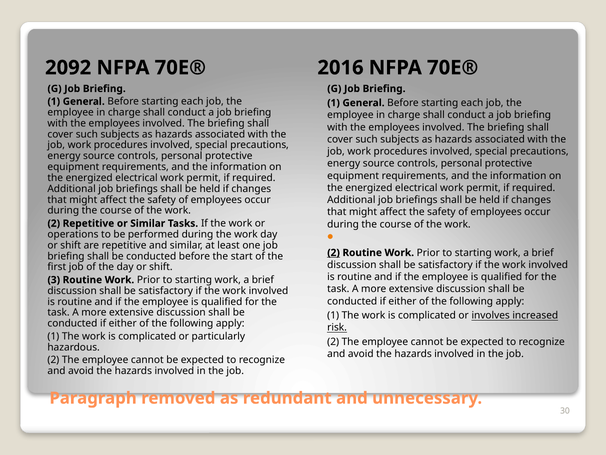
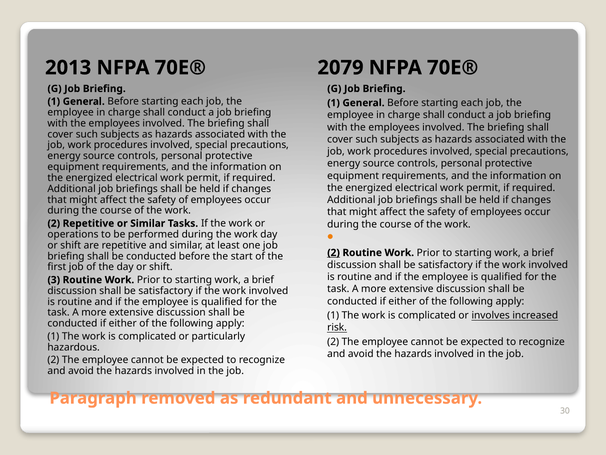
2092: 2092 -> 2013 (68, 68)
2016: 2016 -> 2079 (341, 68)
